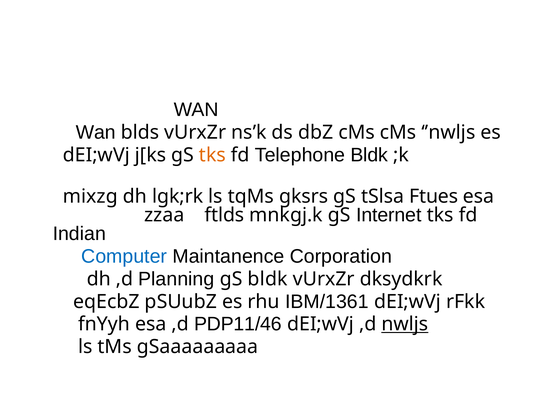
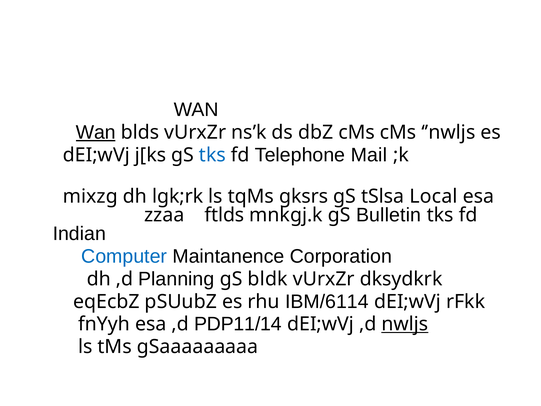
Wan underline: none -> present (96, 132)
tks colour: orange -> blue (212, 155)
Telephone Bldk: Bldk -> Mail (369, 155)
Ftues: Ftues -> Local (433, 196)
Internet: Internet -> Bulletin (389, 215)
IBM/1361: IBM/1361 -> IBM/6114 (327, 301)
PDP11/46: PDP11/46 -> PDP11/14 (238, 324)
